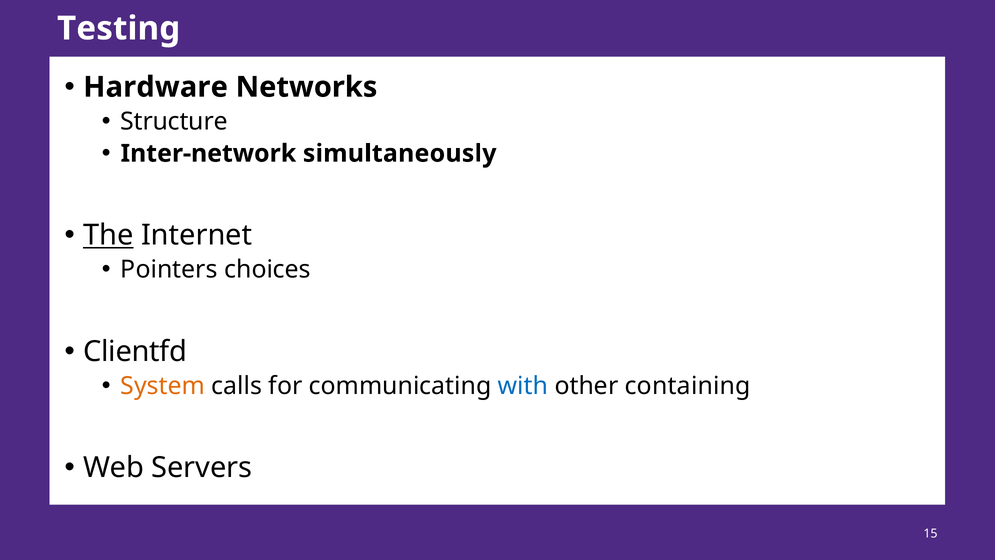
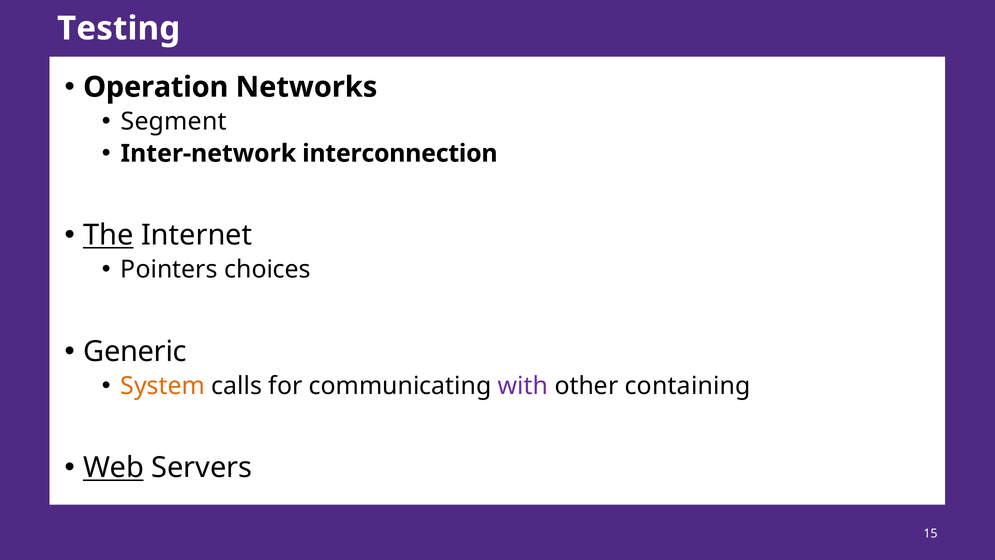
Hardware: Hardware -> Operation (156, 87)
Structure: Structure -> Segment (174, 121)
simultaneously: simultaneously -> interconnection (400, 153)
Clientfd: Clientfd -> Generic (135, 351)
with colour: blue -> purple (523, 386)
Web underline: none -> present (114, 468)
